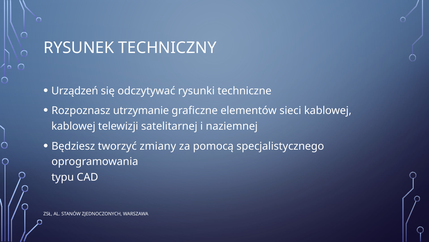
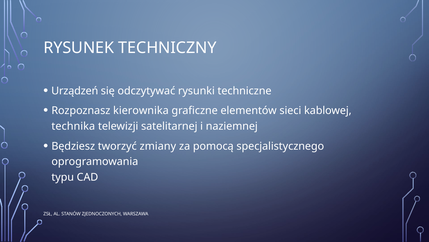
utrzymanie: utrzymanie -> kierownika (141, 110)
kablowej: kablowej -> technika (73, 126)
